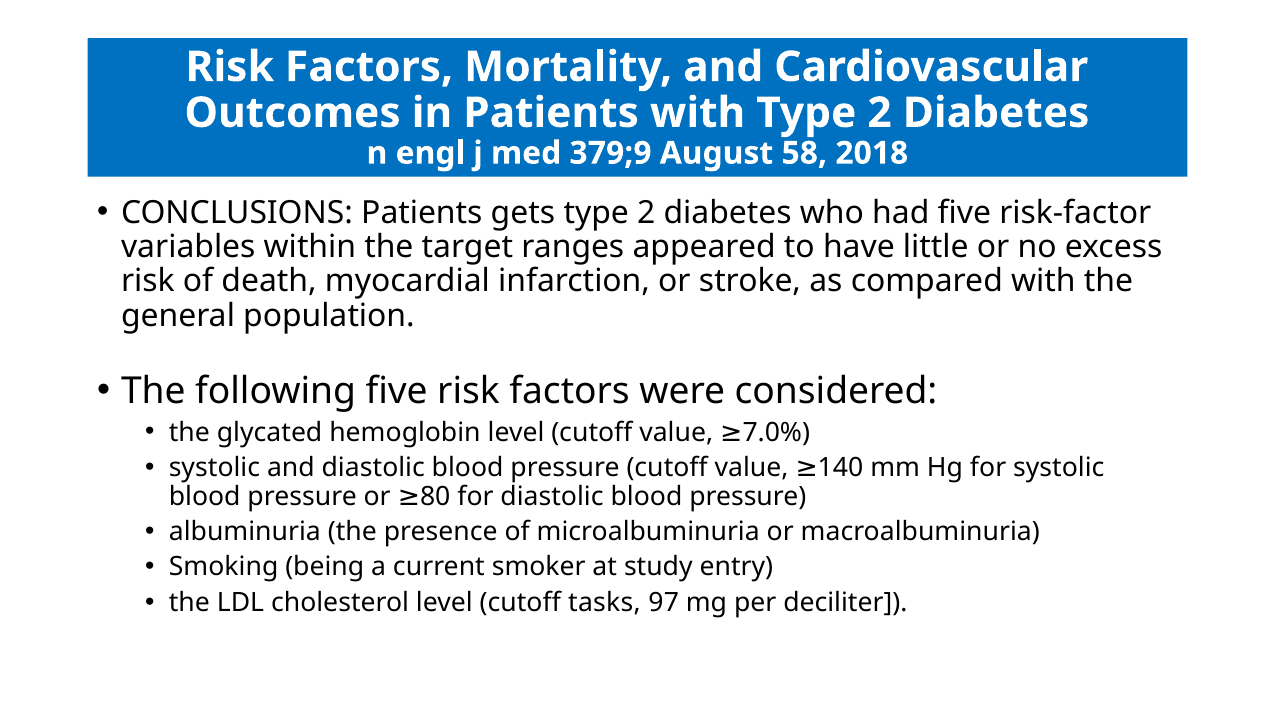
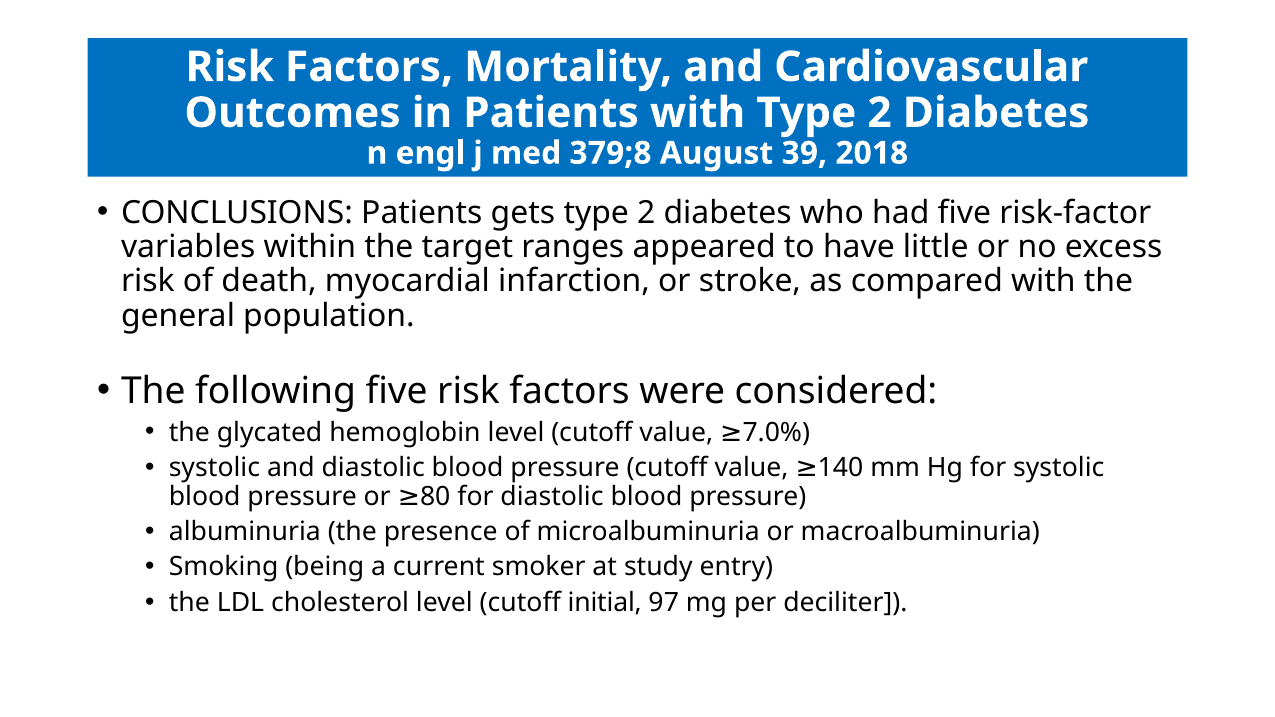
379;9: 379;9 -> 379;8 (611, 153)
58: 58 -> 39 (804, 153)
tasks: tasks -> initial (605, 603)
